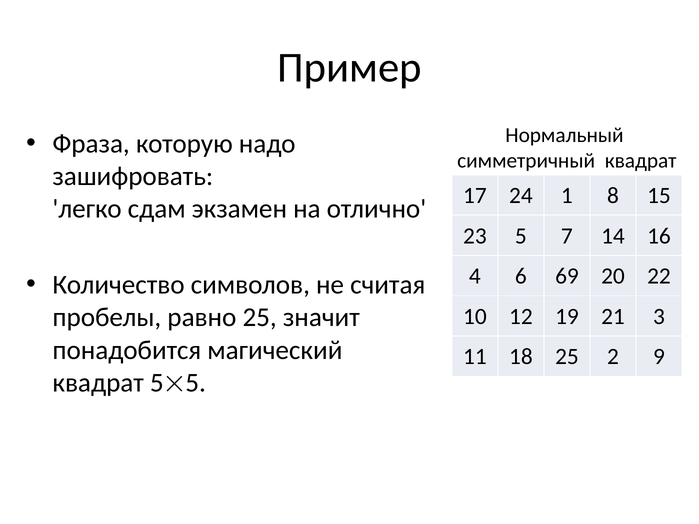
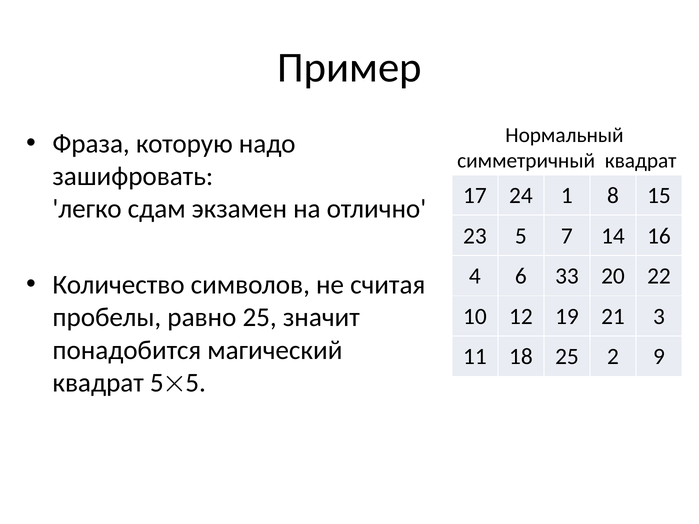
69: 69 -> 33 (567, 276)
